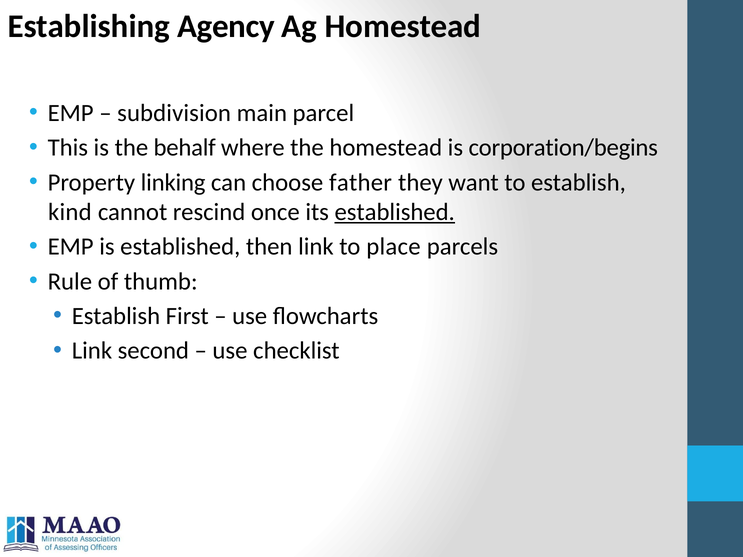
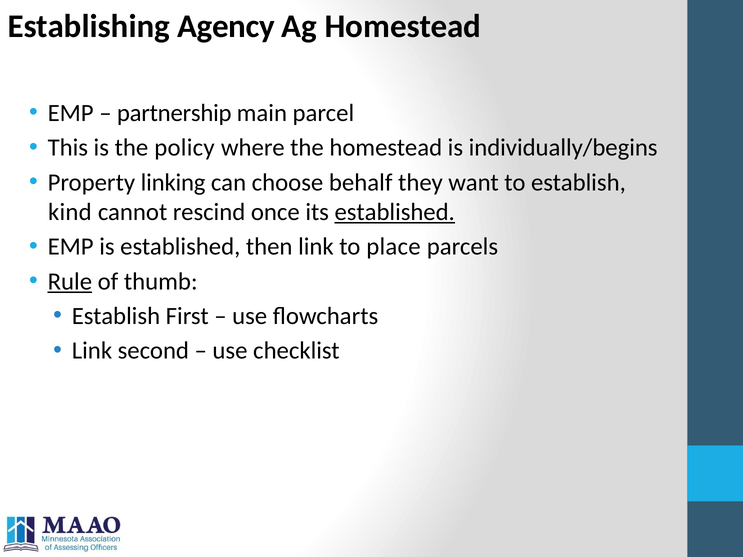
subdivision: subdivision -> partnership (174, 113)
behalf: behalf -> policy (184, 148)
corporation/begins: corporation/begins -> individually/begins (563, 148)
father: father -> behalf (361, 183)
Rule underline: none -> present (70, 282)
